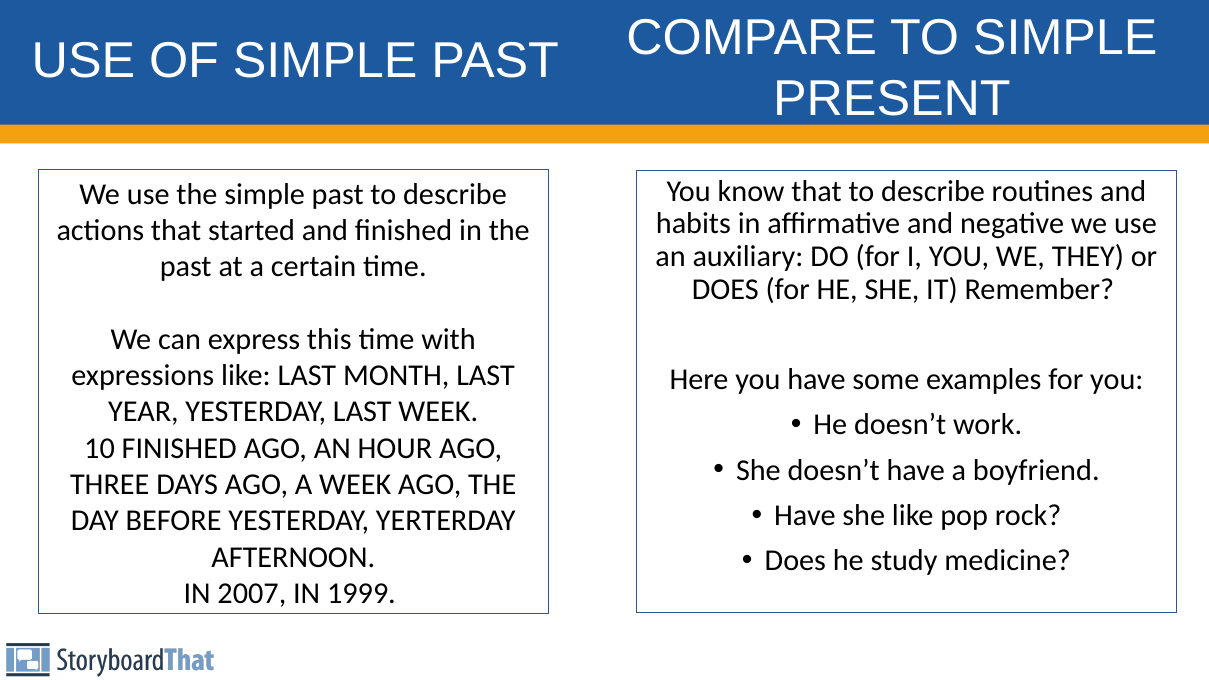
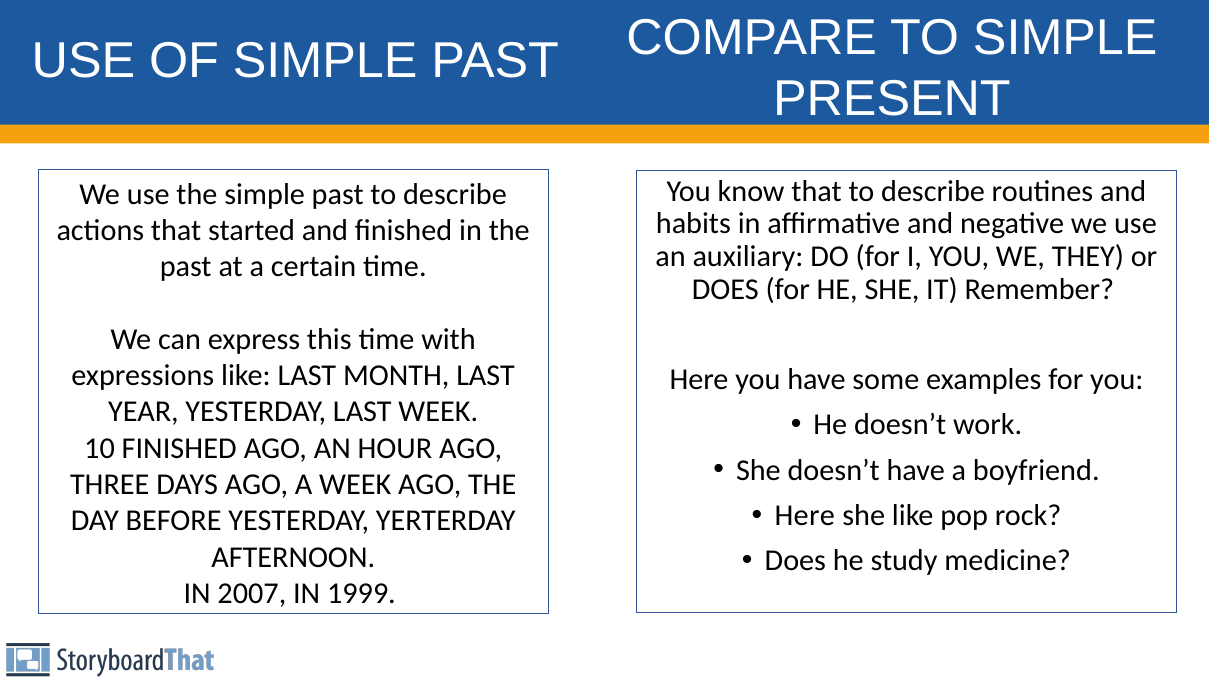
Have: Have -> Here (805, 515)
